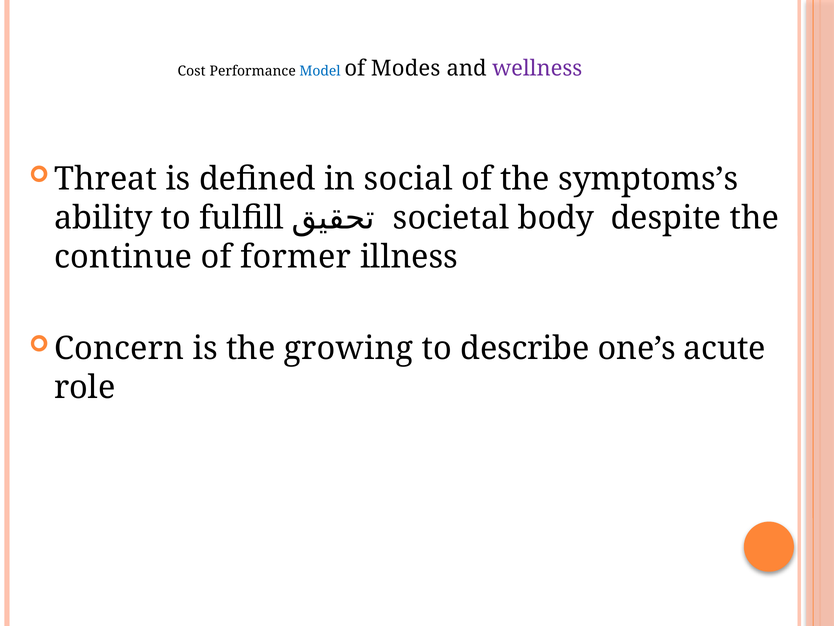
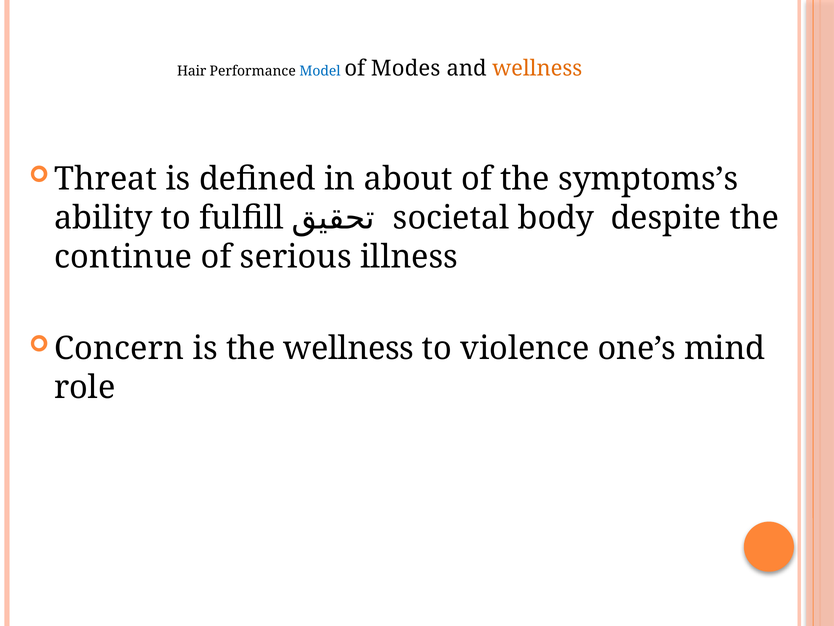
Cost: Cost -> Hair (192, 71)
wellness colour: purple -> orange (537, 69)
social: social -> about (408, 179)
former: former -> serious (296, 257)
the growing: growing -> wellness (349, 348)
describe: describe -> violence (525, 348)
acute: acute -> mind (725, 348)
